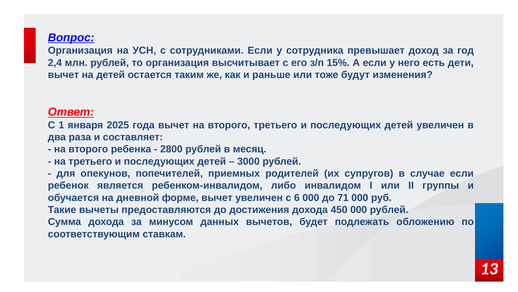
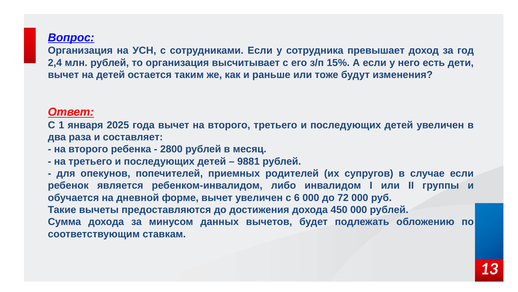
3000: 3000 -> 9881 (248, 161)
71: 71 -> 72 (343, 197)
